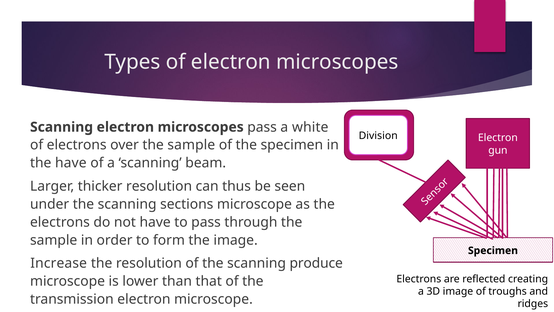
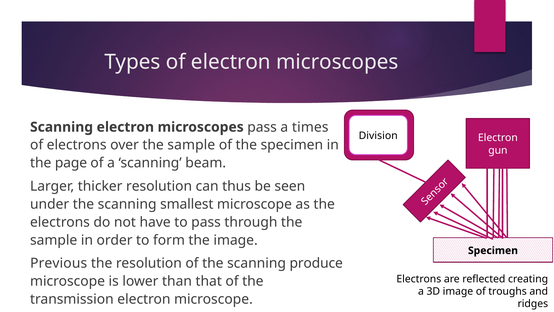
white: white -> times (310, 127)
the have: have -> page (71, 163)
sections: sections -> smallest (187, 204)
Increase: Increase -> Previous (59, 263)
